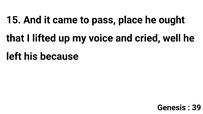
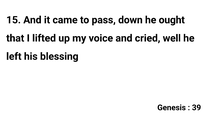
place: place -> down (130, 20)
because: because -> blessing (59, 57)
